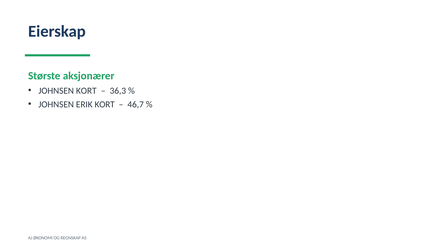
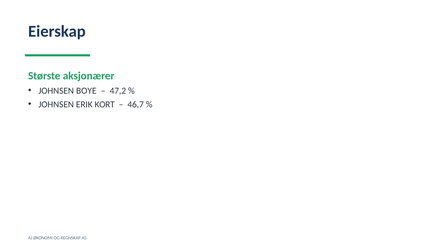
JOHNSEN KORT: KORT -> BOYE (86, 91)
36,3: 36,3 -> 47,2 (118, 91)
